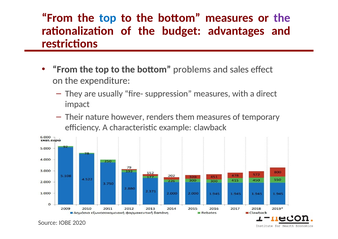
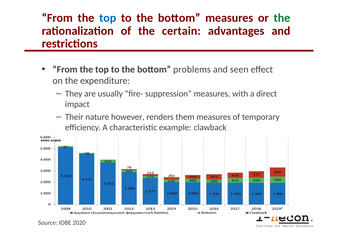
the colour: purple -> green (282, 18)
budget: budget -> certain (181, 31)
sales: sales -> seen (239, 69)
